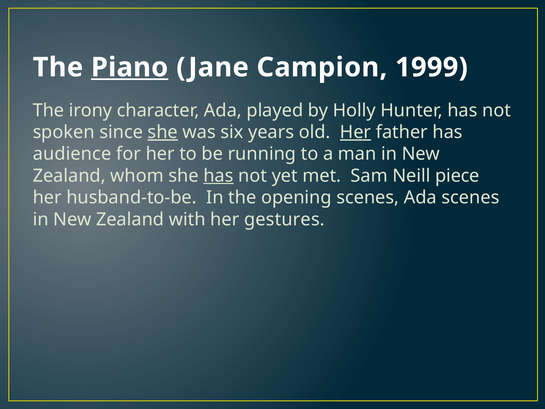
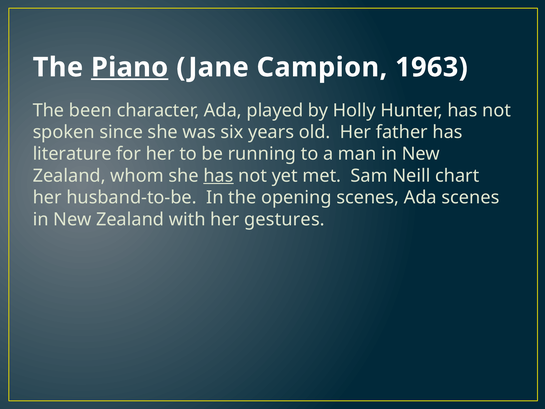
1999: 1999 -> 1963 (431, 67)
irony: irony -> been (90, 110)
she underline: present -> none (163, 132)
Her underline: present -> none (356, 132)
audience: audience -> literature (72, 154)
piece: piece -> chart (457, 176)
